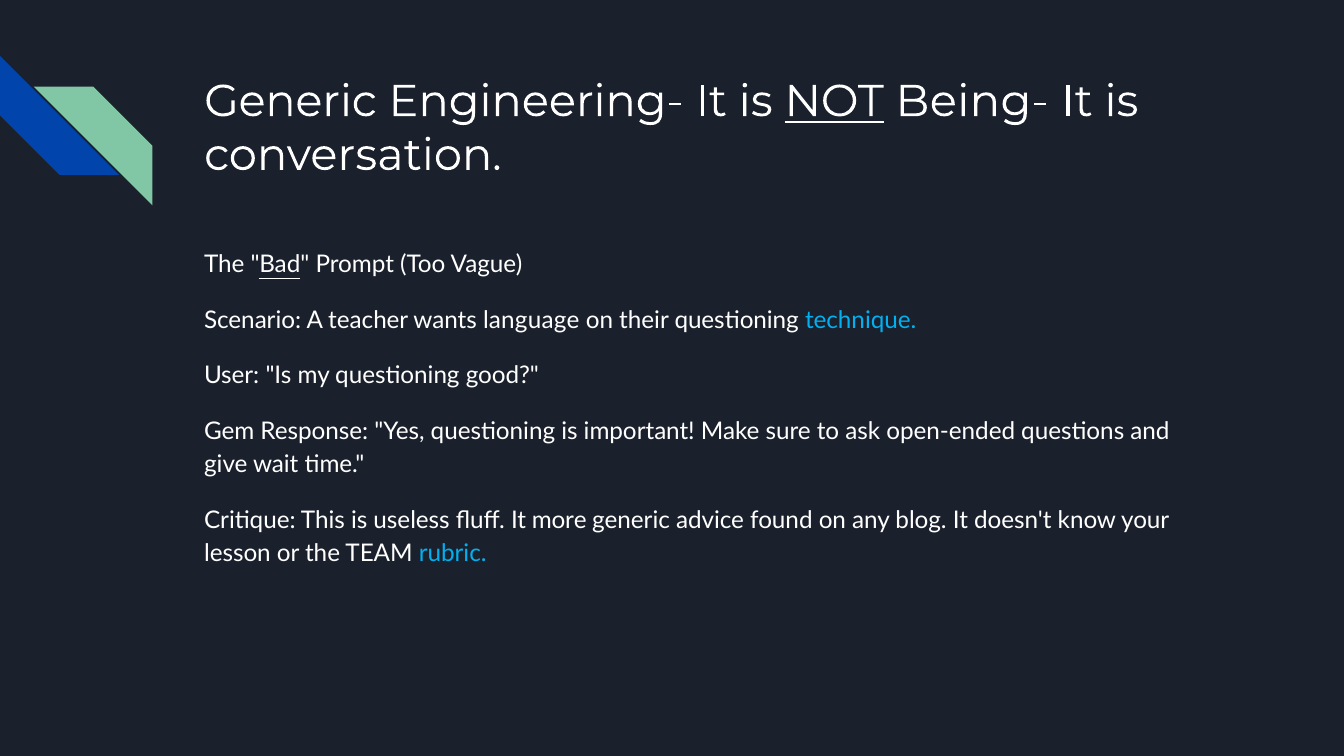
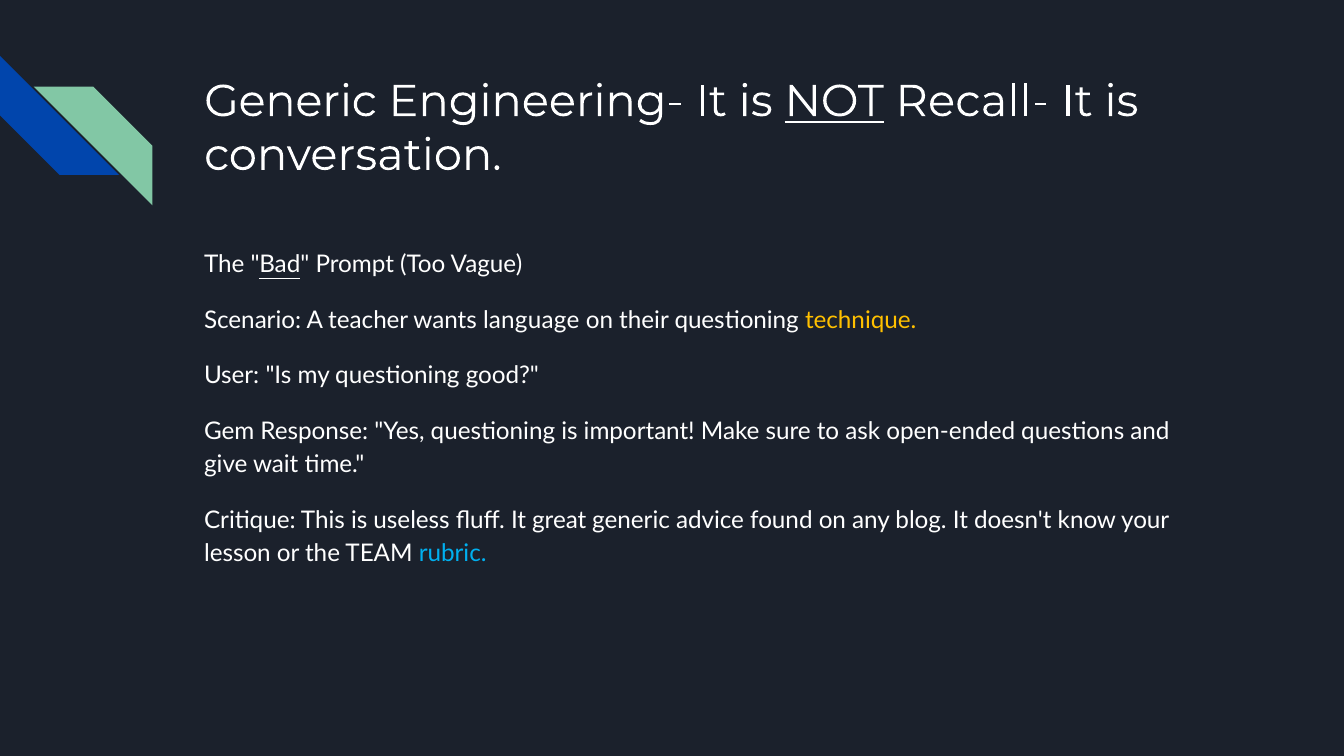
Being-: Being- -> Recall- (972, 101)
technique colour: light blue -> yellow (861, 320)
more: more -> great (559, 521)
